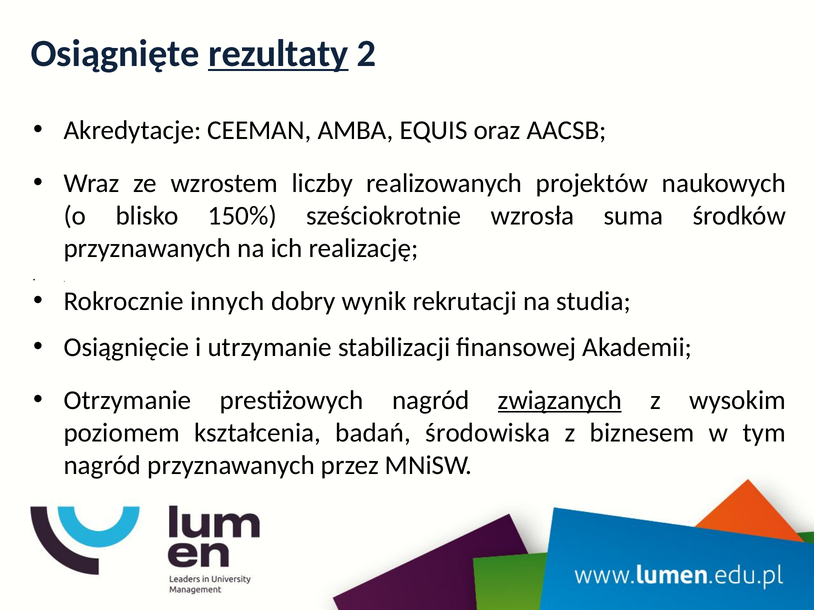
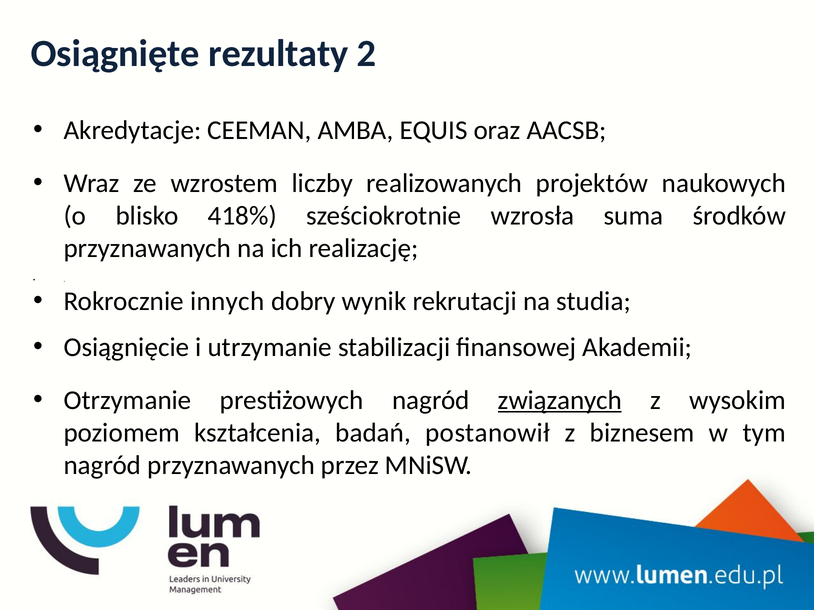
rezultaty underline: present -> none (278, 54)
150%: 150% -> 418% (242, 216)
środowiska: środowiska -> postanowił (488, 433)
